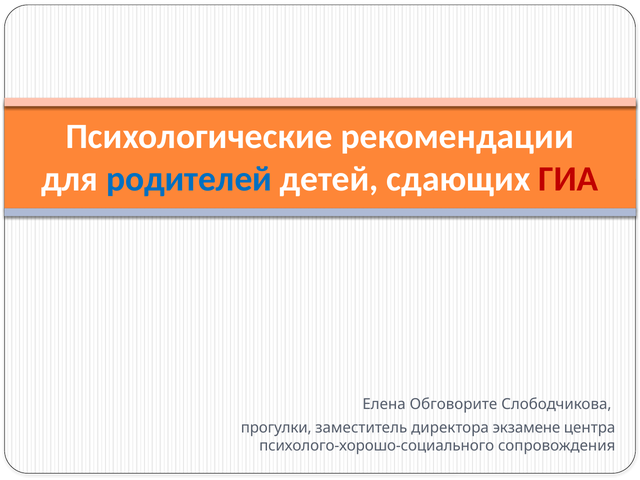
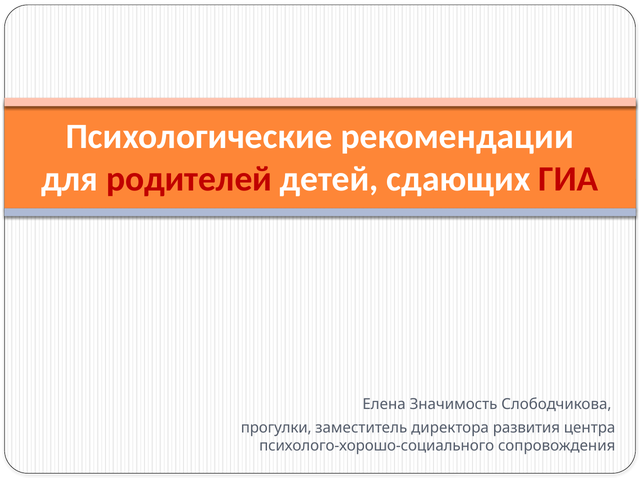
родителей colour: blue -> red (189, 179)
Обговорите: Обговорите -> Значимость (454, 404)
экзамене: экзамене -> развития (526, 428)
